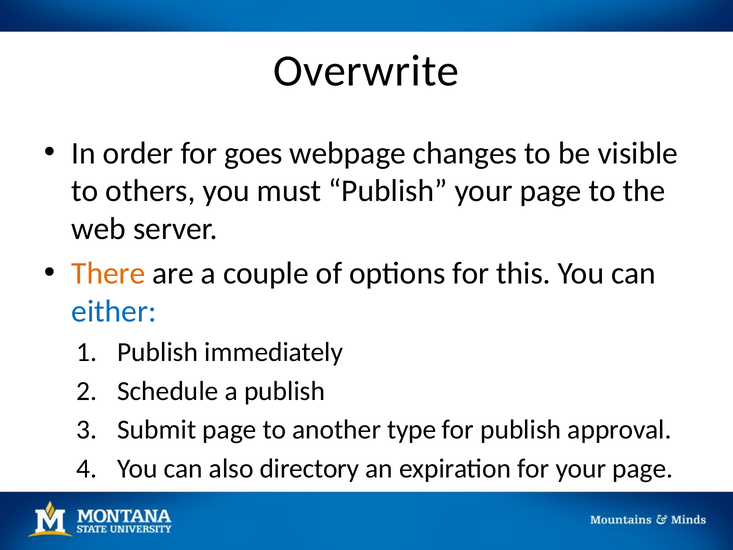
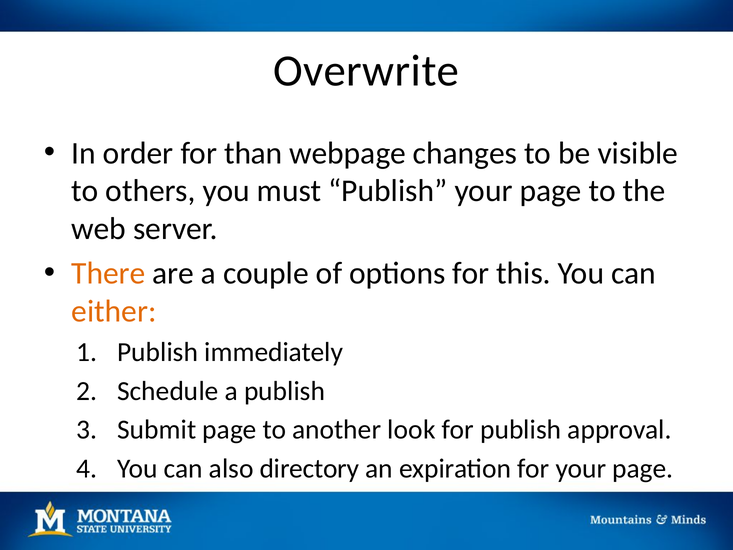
goes: goes -> than (253, 153)
either colour: blue -> orange (114, 311)
type: type -> look (412, 430)
